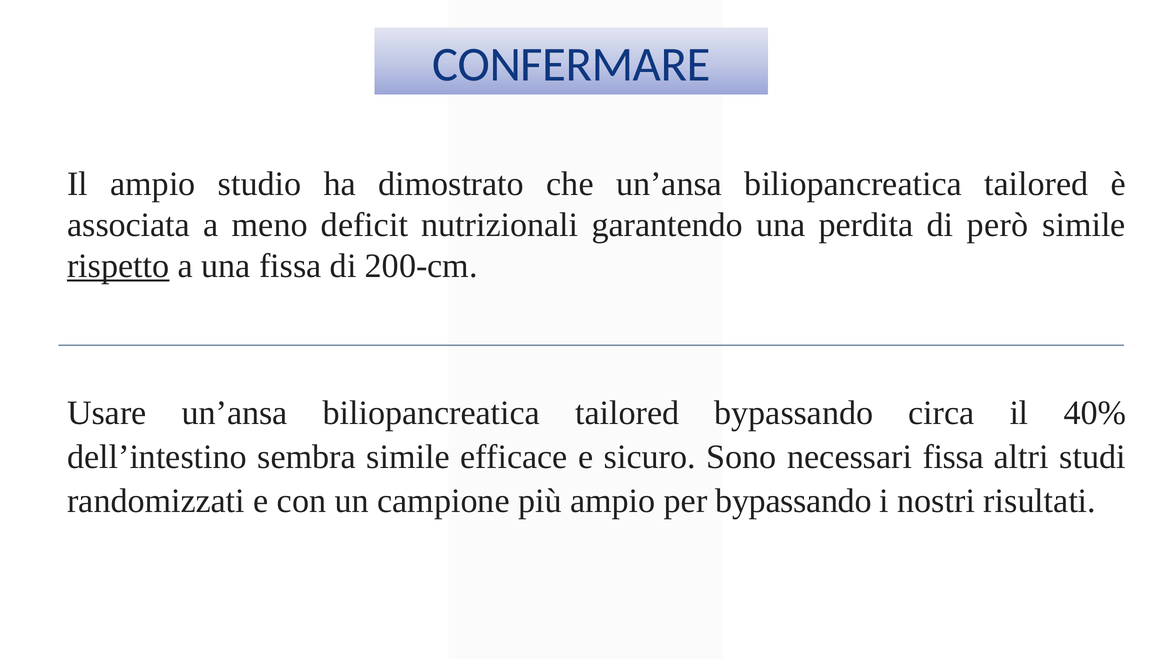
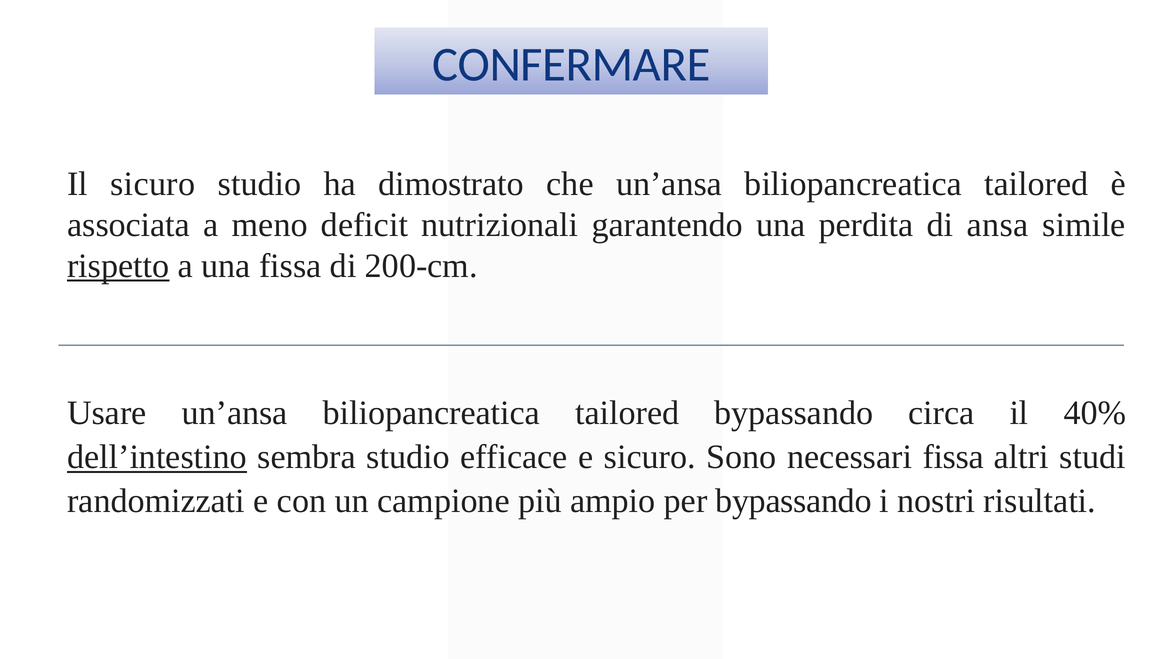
Il ampio: ampio -> sicuro (153, 184)
però: però -> ansa (998, 225)
dell’intestino underline: none -> present (157, 457)
sembra simile: simile -> studio (408, 457)
